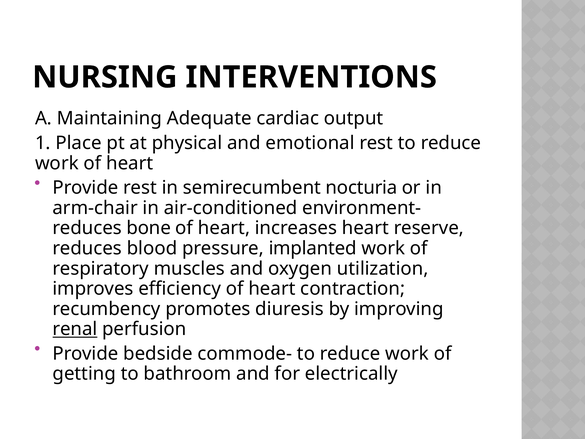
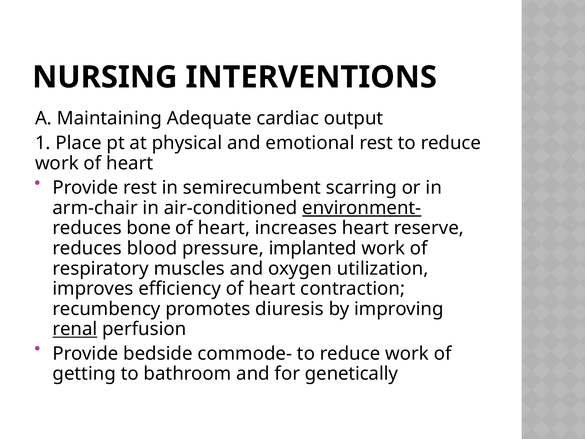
nocturia: nocturia -> scarring (361, 188)
environment- underline: none -> present (362, 208)
electrically: electrically -> genetically (351, 374)
